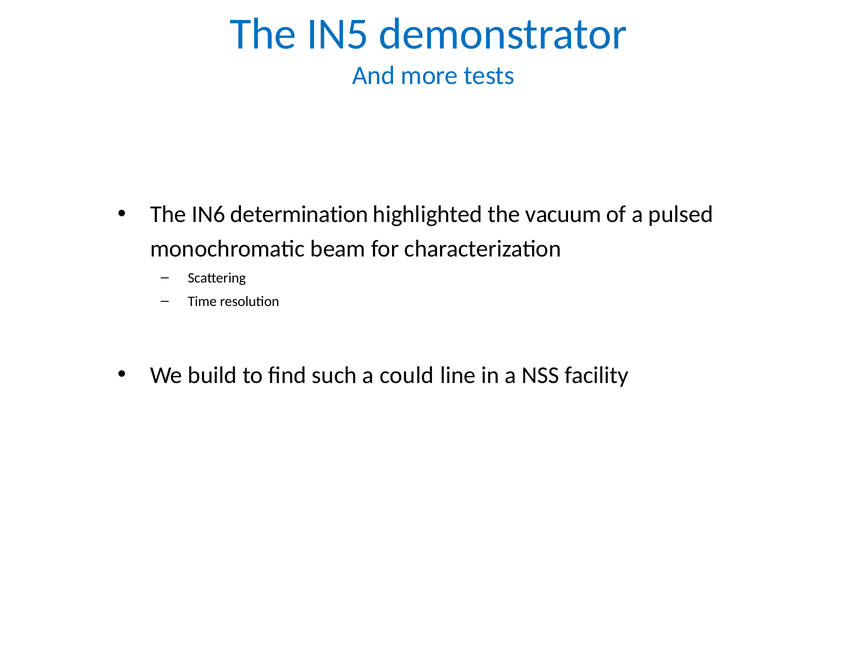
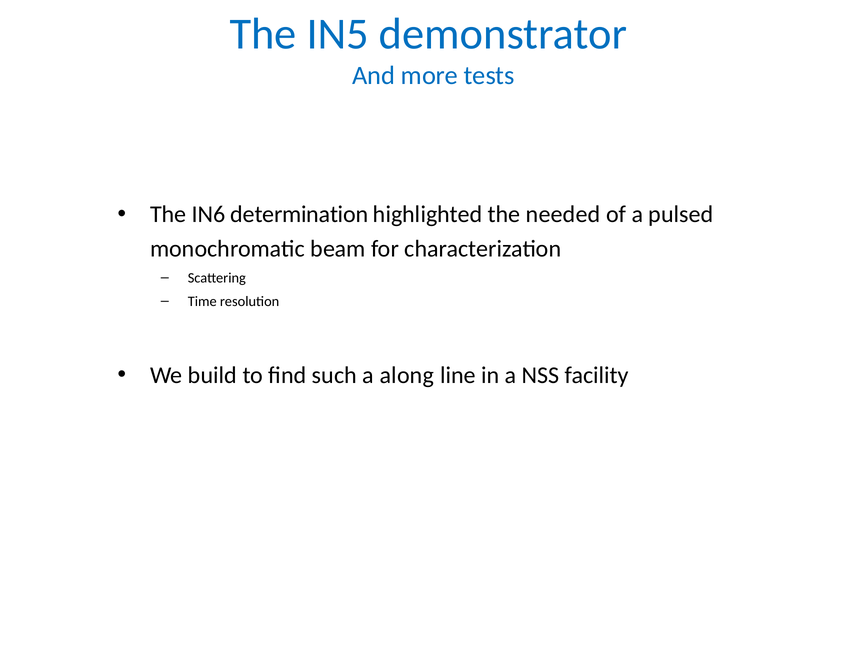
vacuum: vacuum -> needed (563, 214)
could: could -> along (407, 375)
